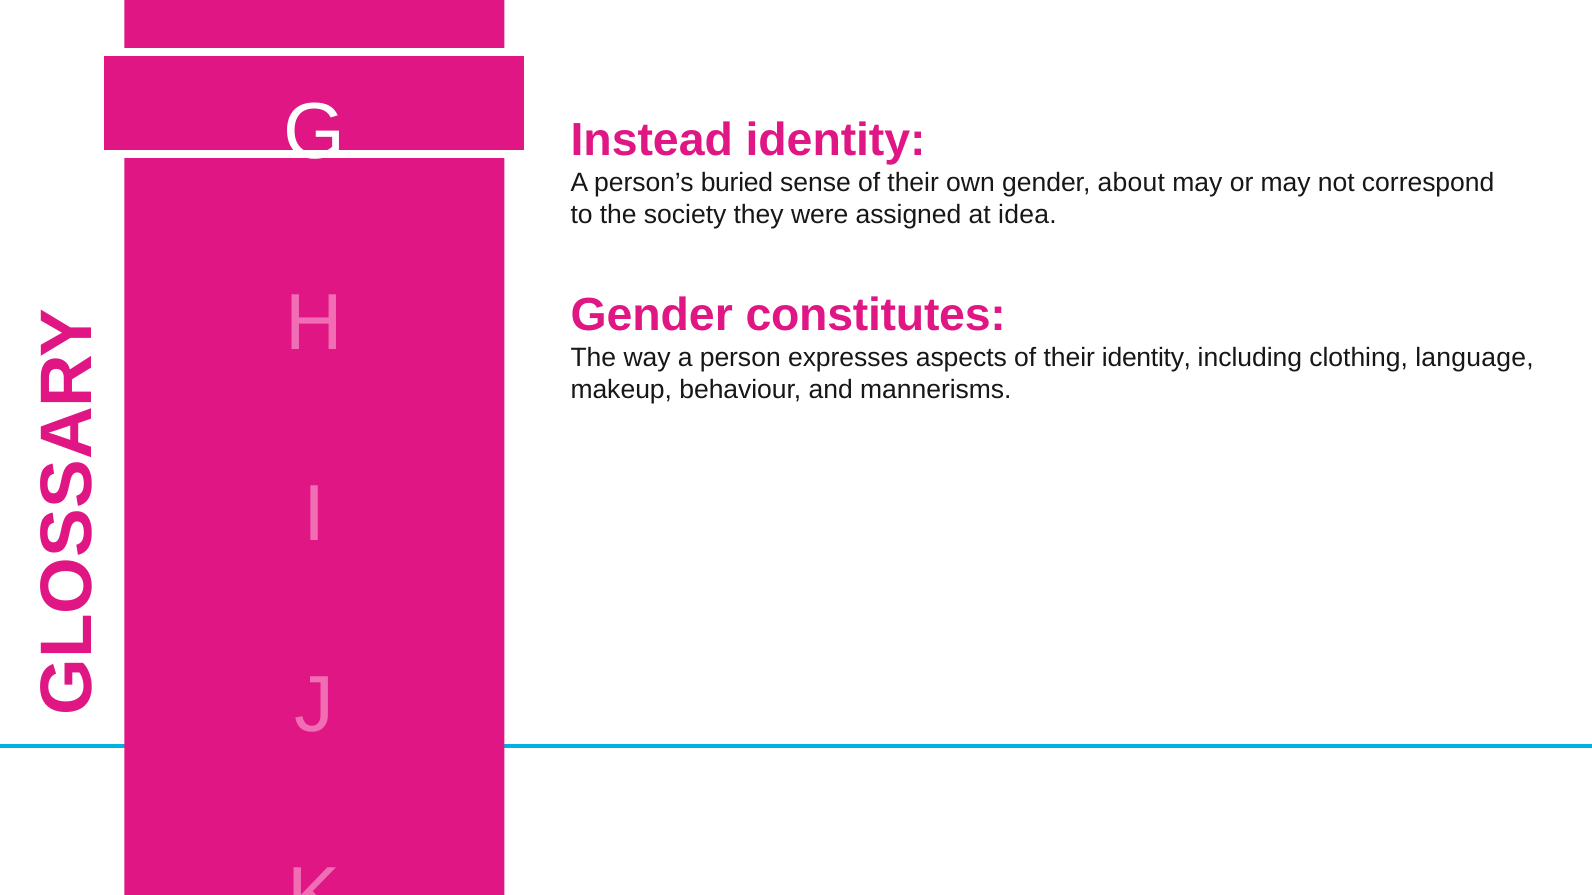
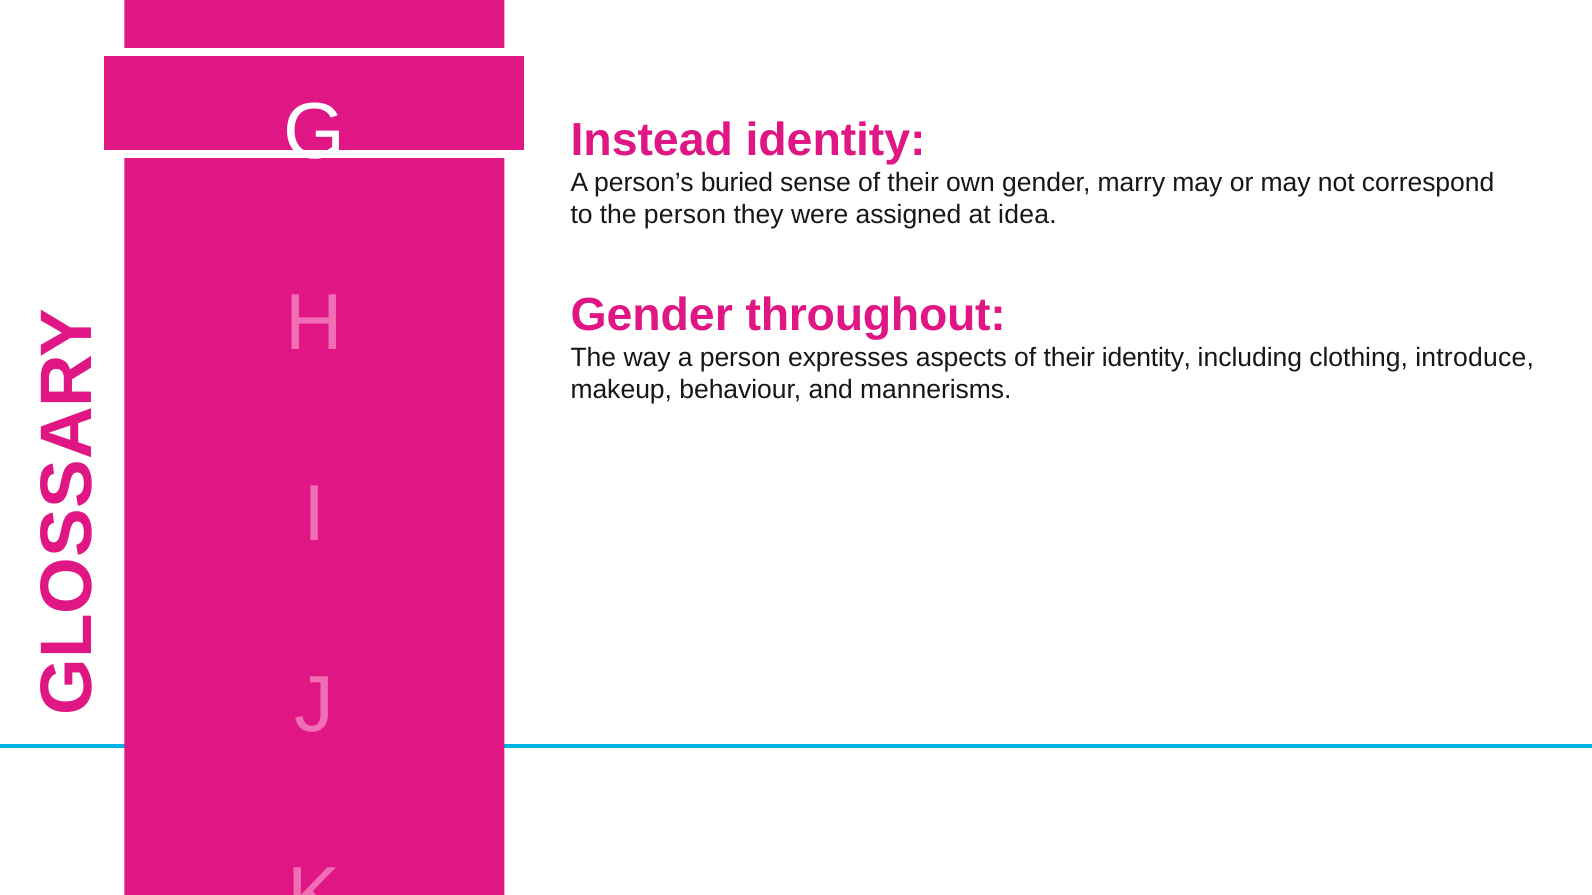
about: about -> marry (1131, 183)
the society: society -> person (685, 215)
constitutes: constitutes -> throughout (876, 316)
language: language -> introduce (1475, 358)
